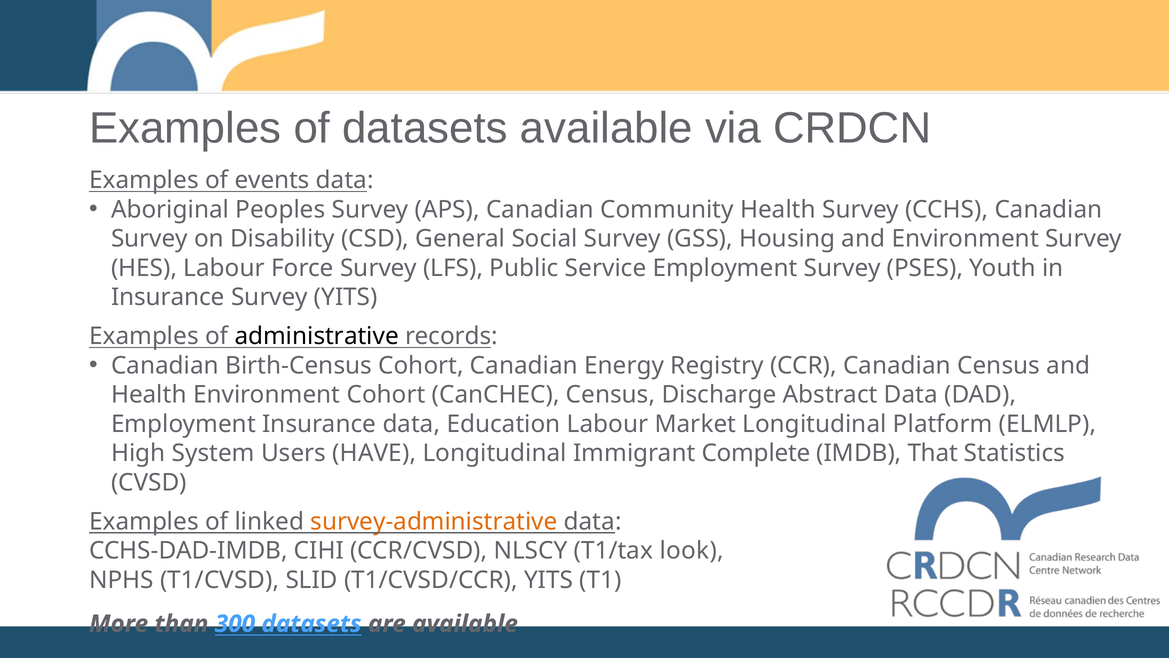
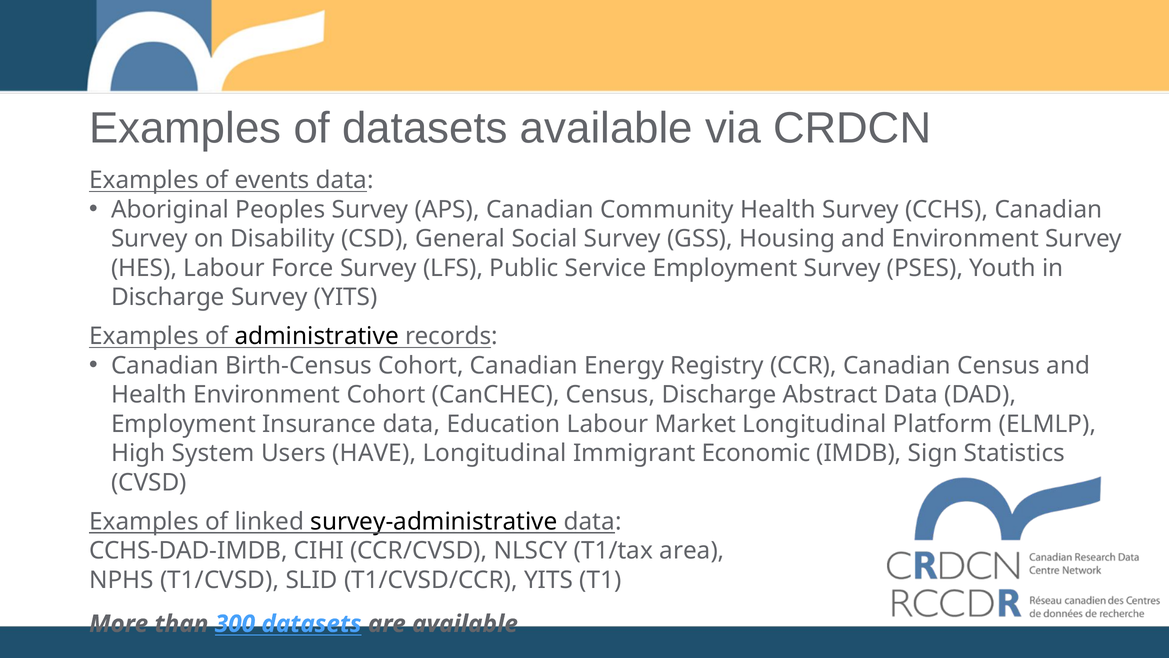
Insurance: Insurance -> Discharge (168, 297)
Complete: Complete -> Economic (756, 453)
That: That -> Sign (933, 453)
survey-administrative colour: orange -> black (434, 521)
look: look -> area (692, 550)
